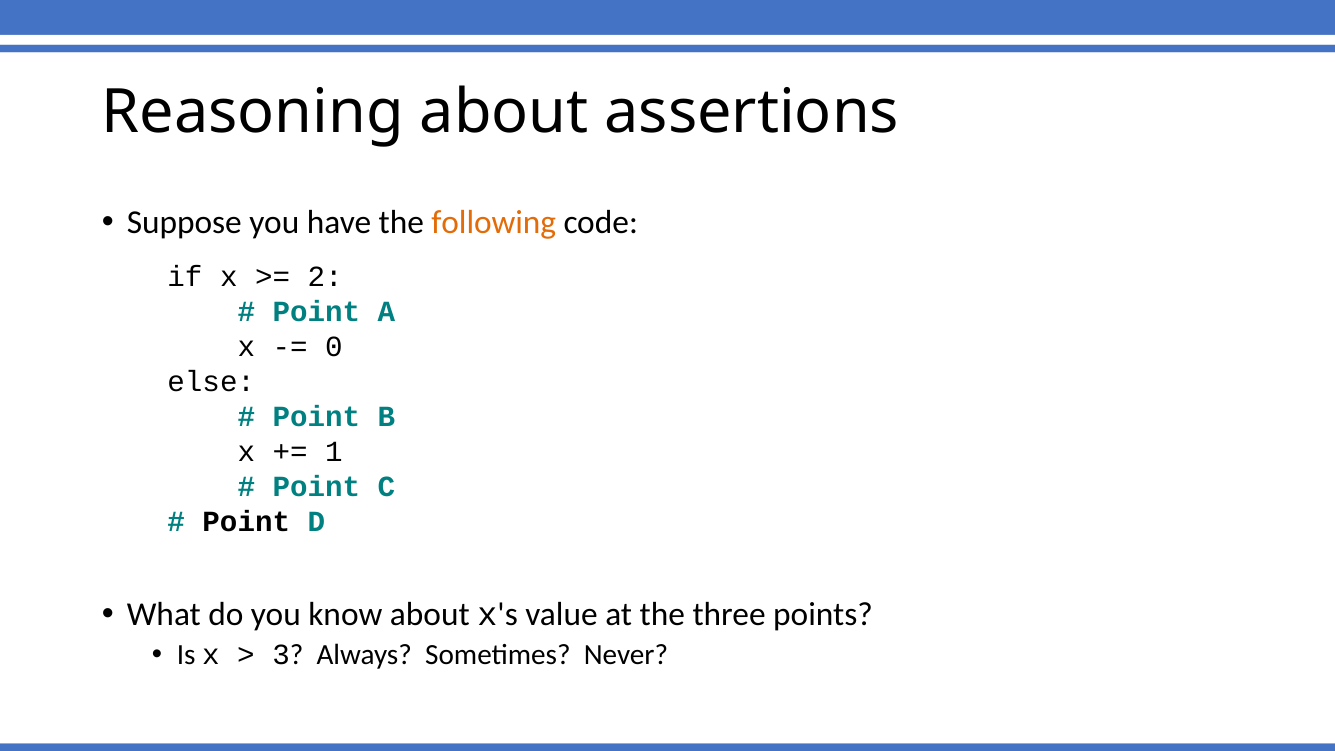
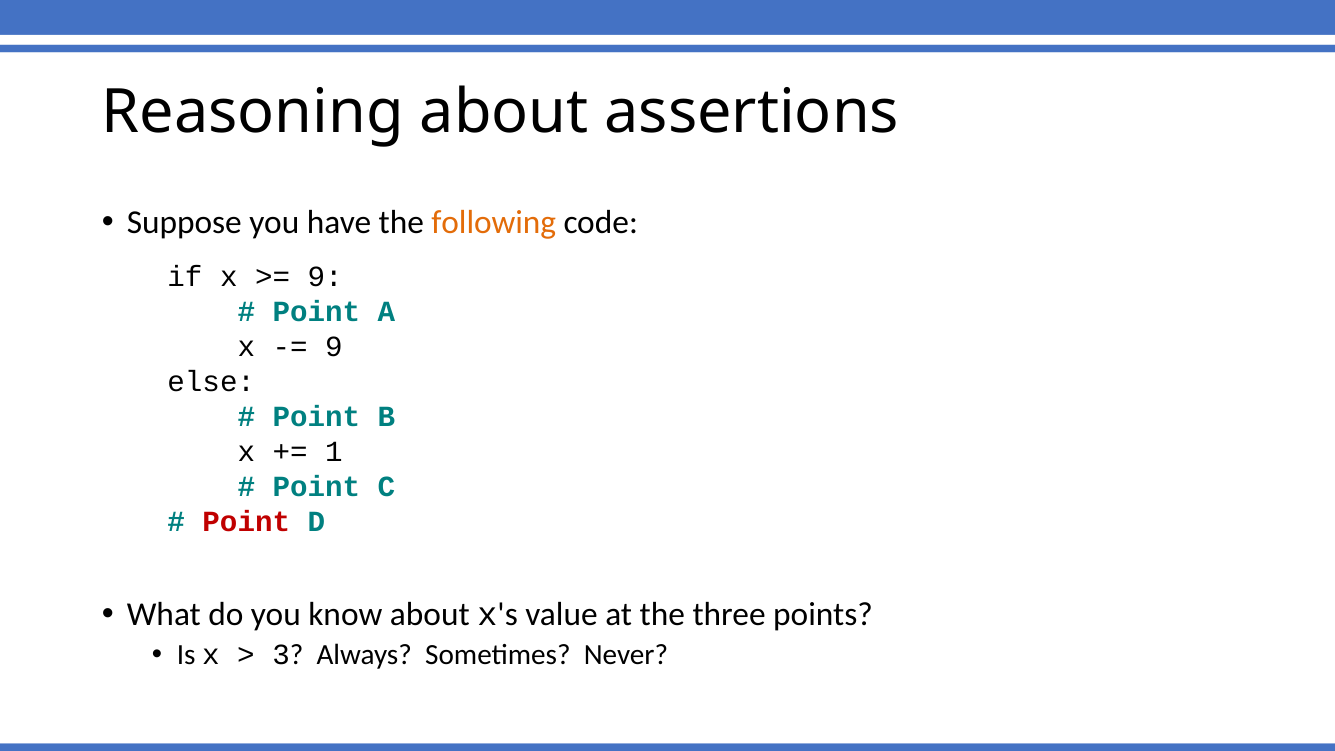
2: 2 -> 9 (325, 277)
0: 0 -> 9 (334, 347)
Point colour: black -> red (246, 522)
